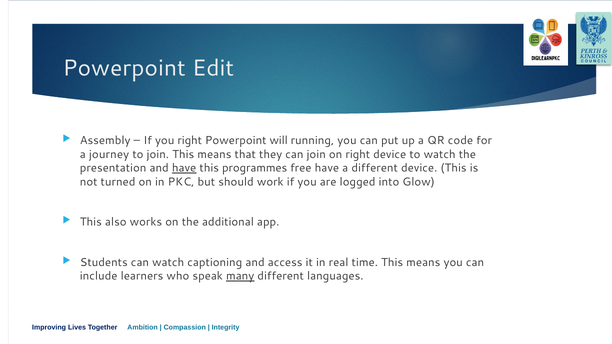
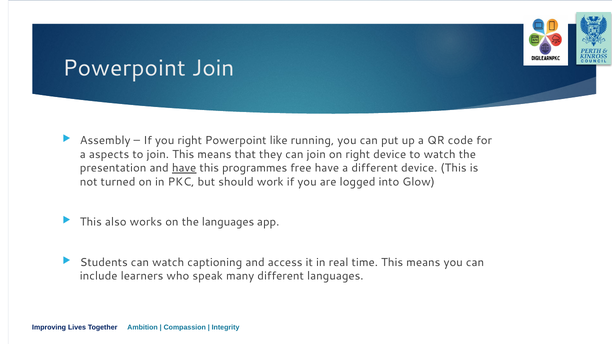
Powerpoint Edit: Edit -> Join (213, 68)
will: will -> like (279, 141)
journey: journey -> aspects (109, 154)
the additional: additional -> languages (228, 222)
many underline: present -> none (240, 276)
